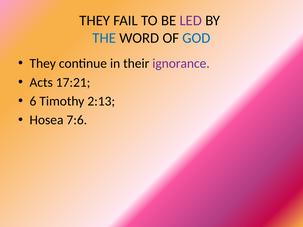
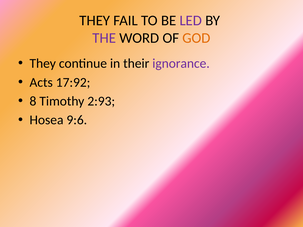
THE colour: blue -> purple (104, 38)
GOD colour: blue -> orange (196, 38)
17:21: 17:21 -> 17:92 (73, 82)
6: 6 -> 8 (33, 101)
2:13: 2:13 -> 2:93 (101, 101)
7:6: 7:6 -> 9:6 (77, 120)
